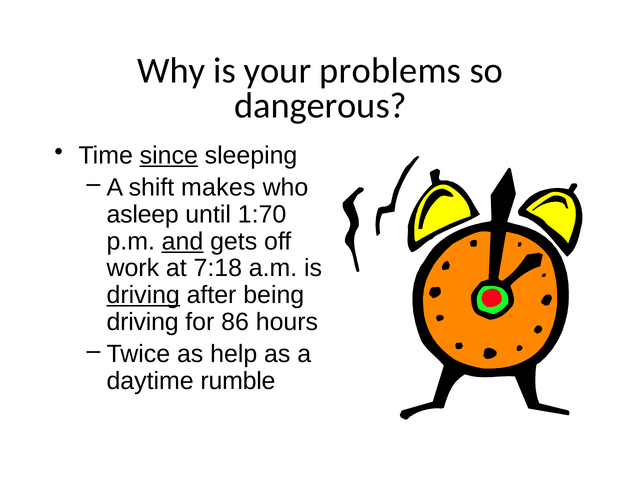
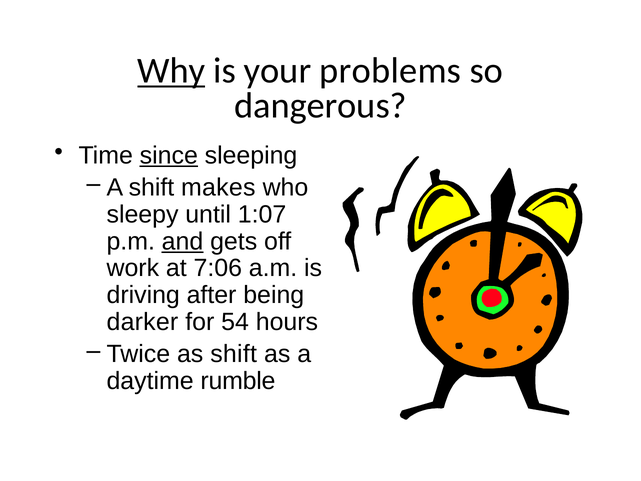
Why underline: none -> present (171, 71)
asleep: asleep -> sleepy (143, 214)
1:70: 1:70 -> 1:07 (262, 214)
7:18: 7:18 -> 7:06 (218, 268)
driving underline: present -> none (143, 295)
driving: driving -> darker (142, 322)
86: 86 -> 54 (235, 322)
as help: help -> shift (234, 354)
